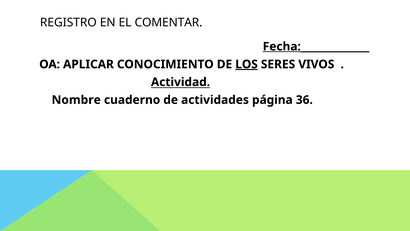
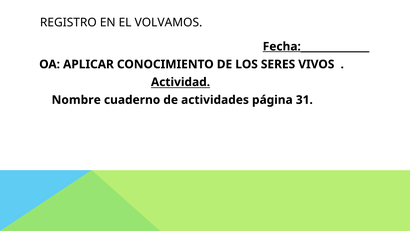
COMENTAR: COMENTAR -> VOLVAMOS (168, 22)
LOS underline: present -> none (247, 64)
36: 36 -> 31 (304, 100)
